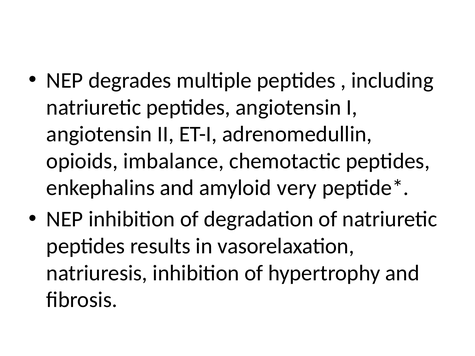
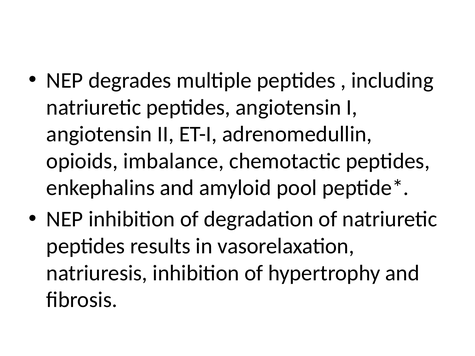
very: very -> pool (297, 188)
